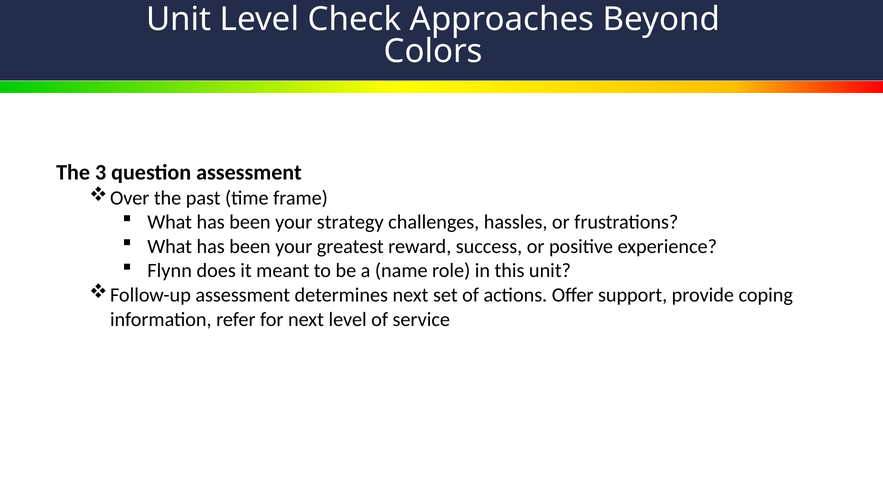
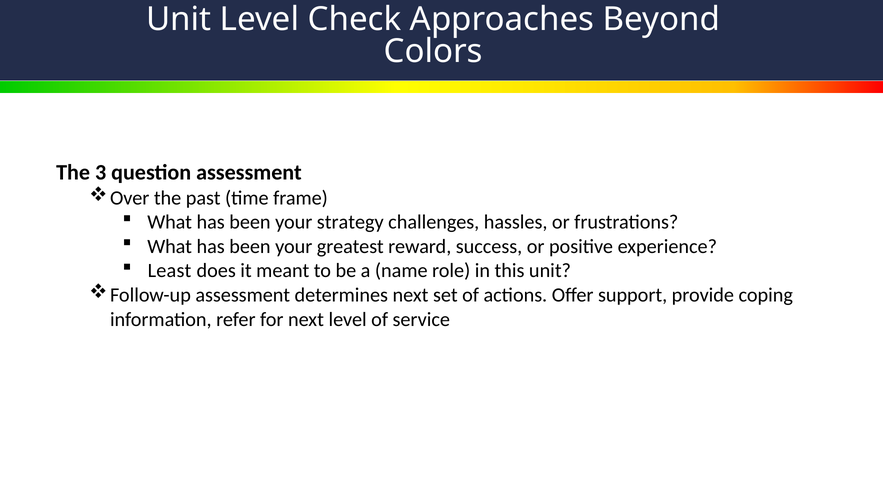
Flynn: Flynn -> Least (170, 271)
